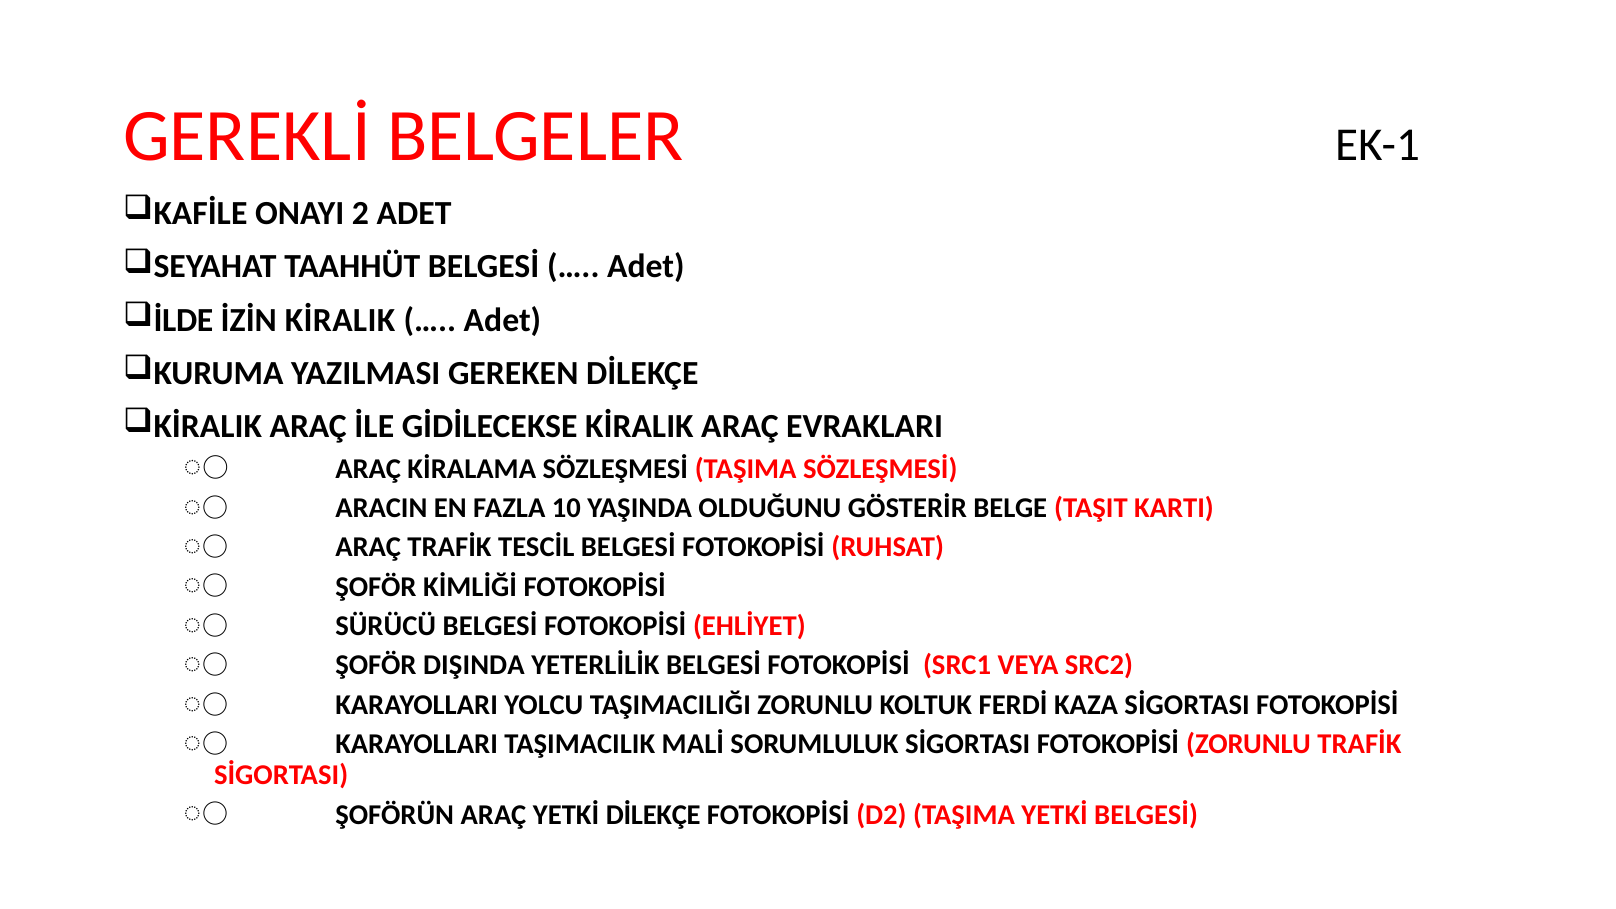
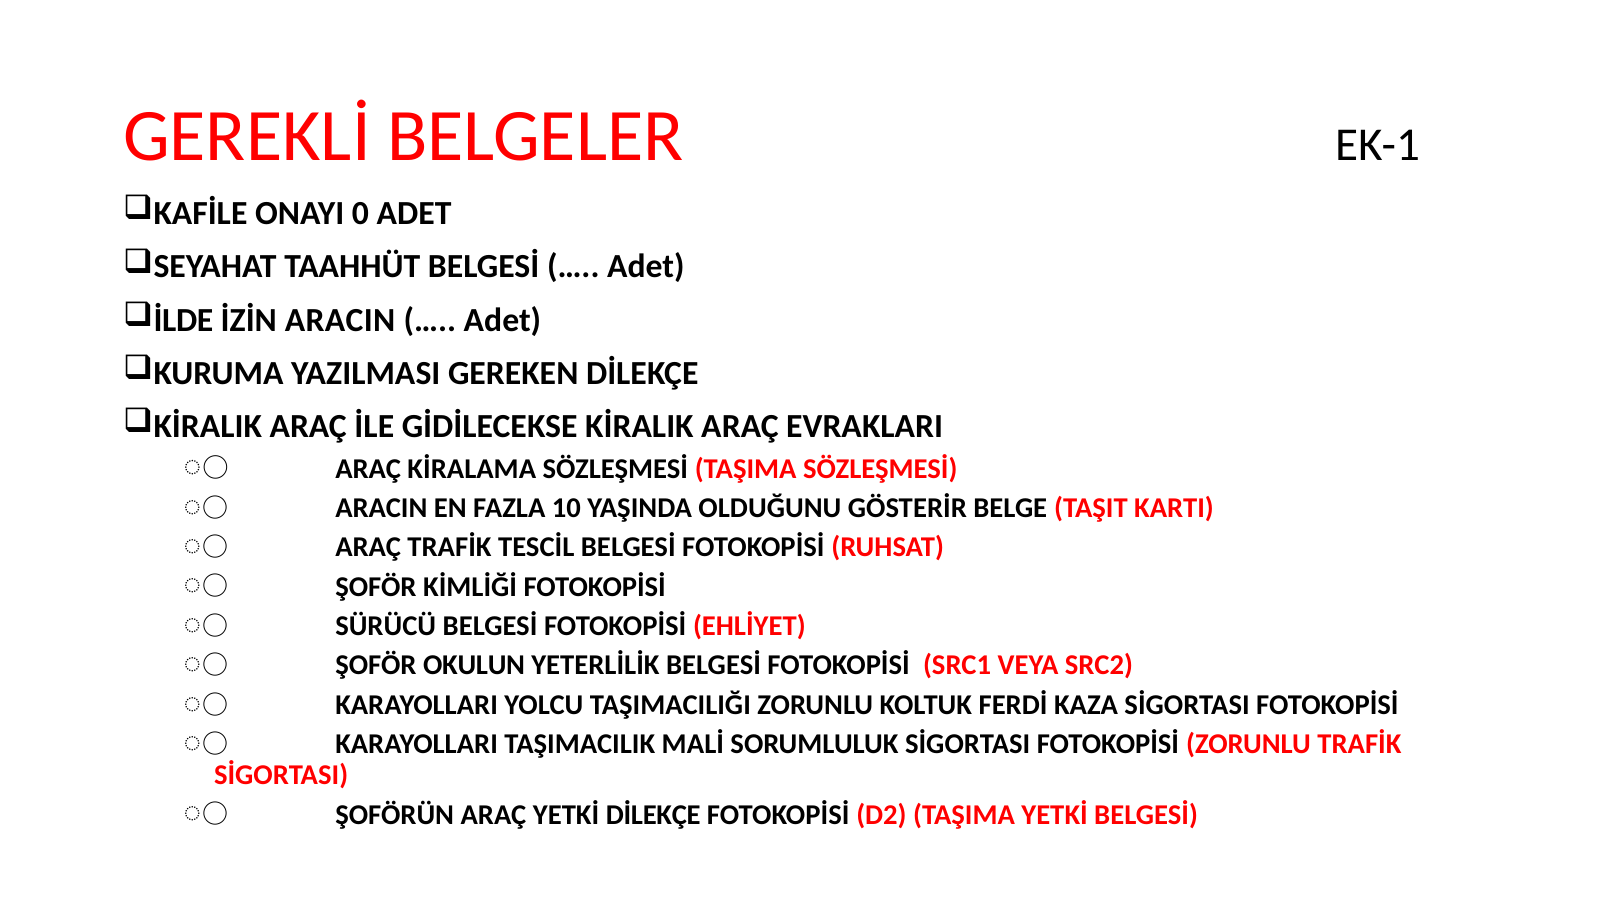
2: 2 -> 0 (361, 214)
İZİN KİRALIK: KİRALIK -> ARACIN (340, 320)
DIŞINDA: DIŞINDA -> OKULUN (474, 666)
